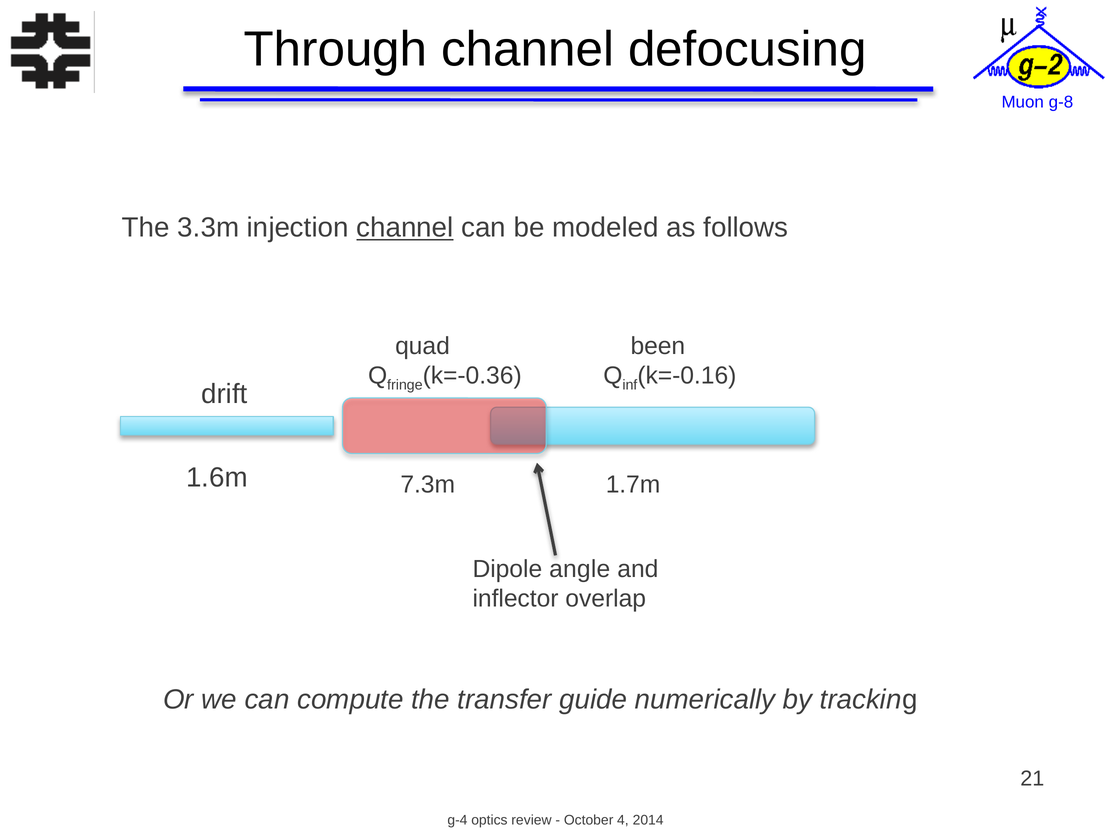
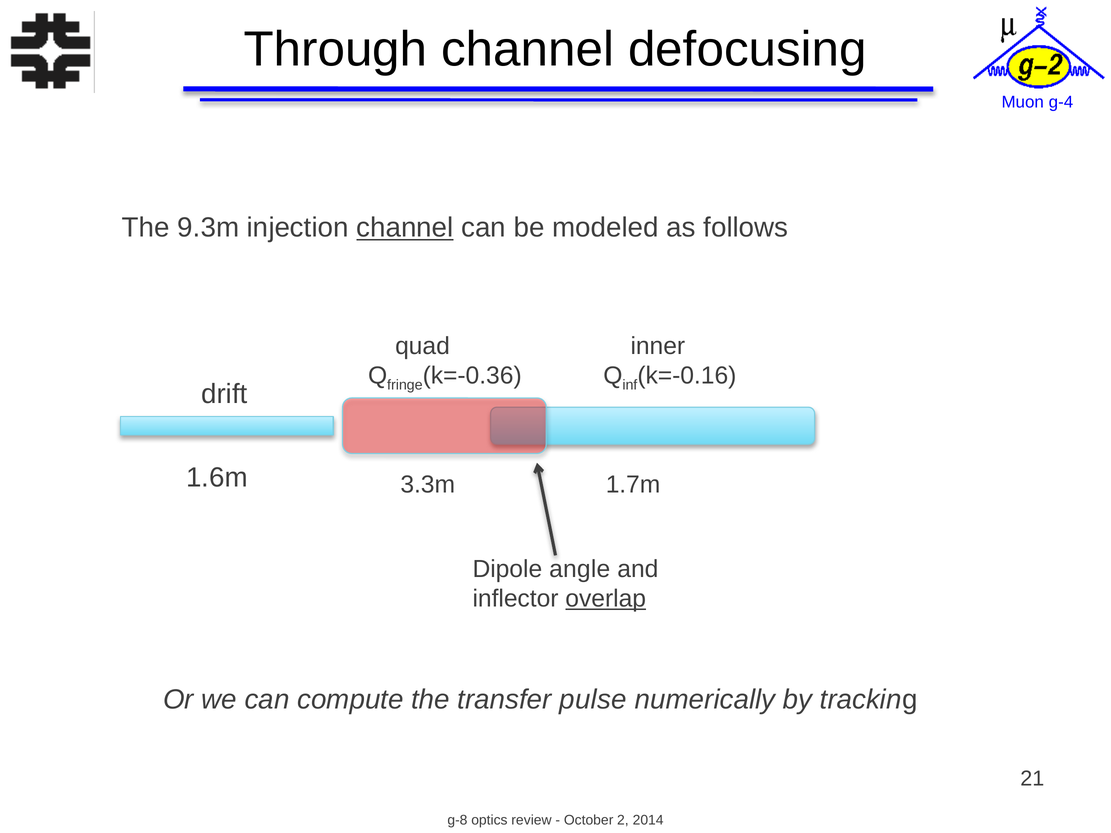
g-8: g-8 -> g-4 (1061, 102)
3.3m: 3.3m -> 9.3m (208, 228)
been: been -> inner (658, 346)
7.3m: 7.3m -> 3.3m (428, 485)
overlap underline: none -> present (606, 599)
guide: guide -> pulse (593, 700)
g-4: g-4 -> g-8 (457, 820)
4: 4 -> 2 (623, 820)
